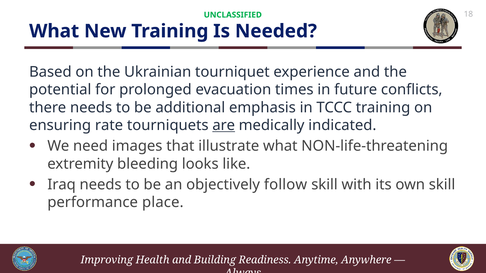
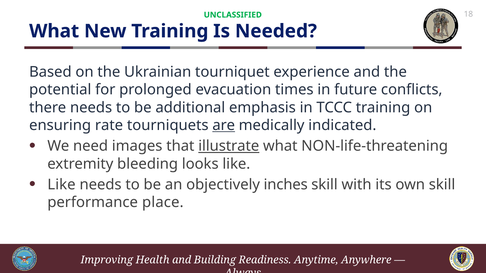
illustrate underline: none -> present (229, 146)
Iraq: Iraq -> Like (62, 185)
follow: follow -> inches (286, 185)
